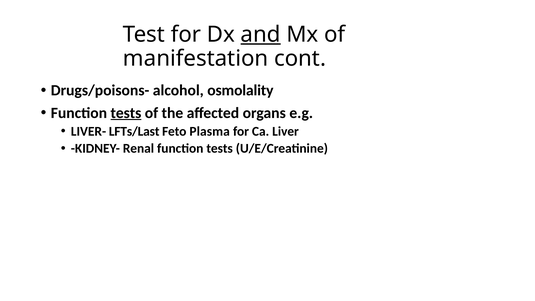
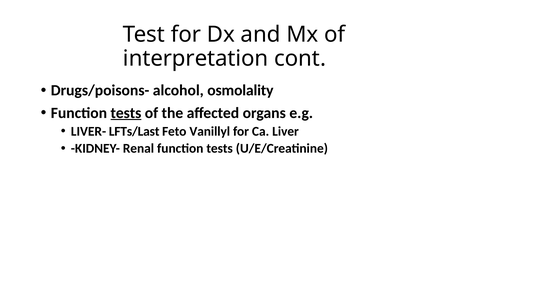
and underline: present -> none (261, 35)
manifestation: manifestation -> interpretation (196, 59)
Plasma: Plasma -> Vanillyl (210, 131)
